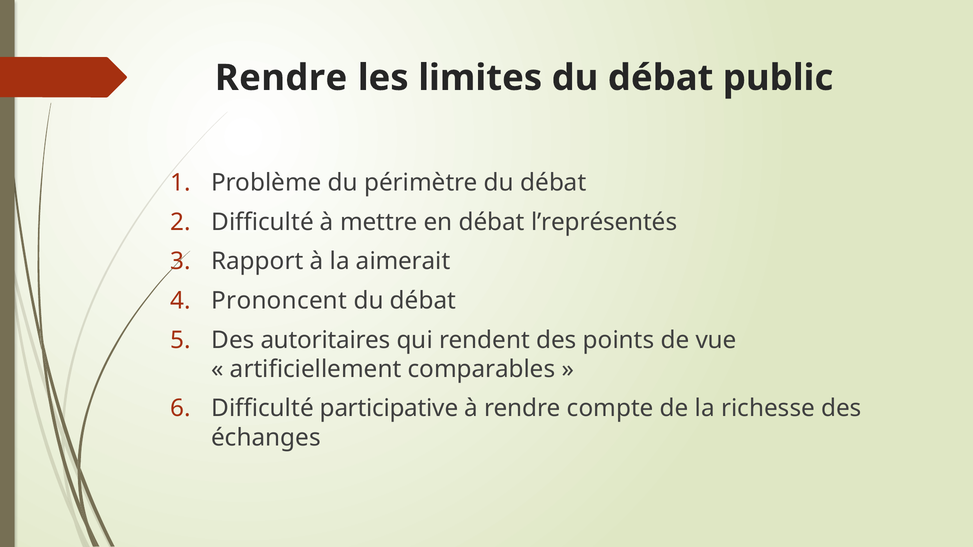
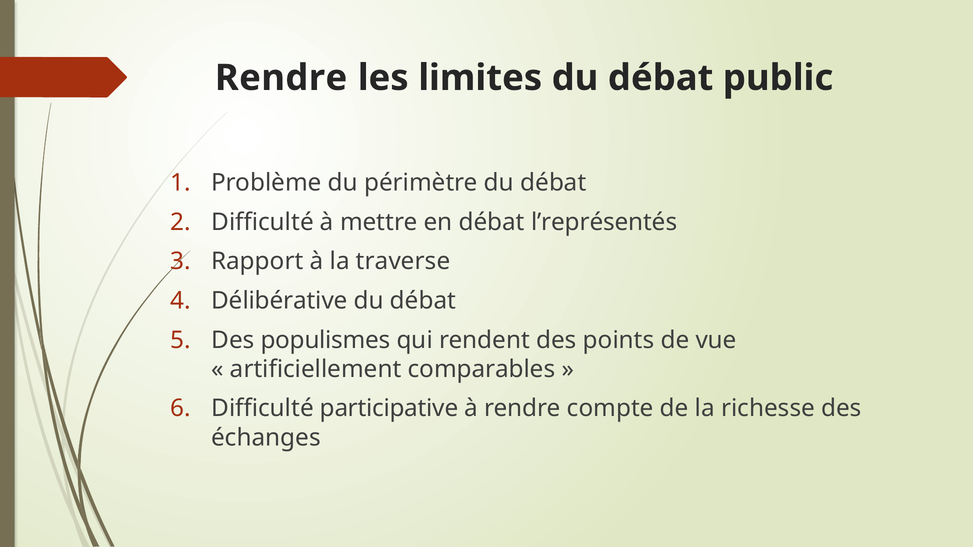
aimerait: aimerait -> traverse (403, 262)
Prononcent: Prononcent -> Délibérative (279, 301)
autoritaires: autoritaires -> populismes (326, 340)
